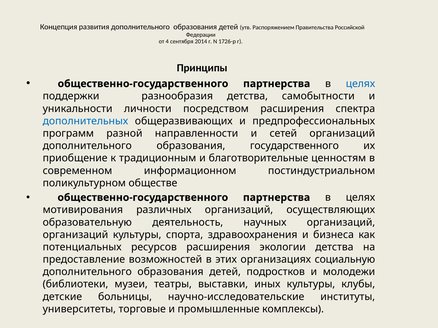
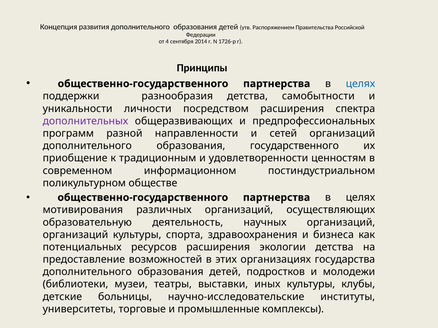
дополнительных colour: blue -> purple (85, 121)
благотворительные: благотворительные -> удовлетворенности (258, 158)
социальную: социальную -> государства (345, 260)
